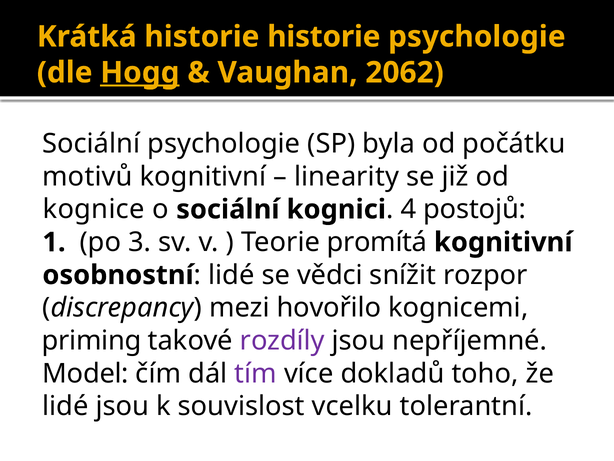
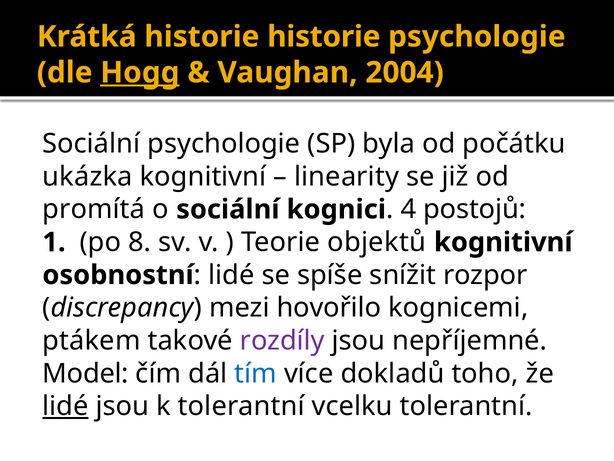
2062: 2062 -> 2004 (405, 72)
motivů: motivů -> ukázka (87, 176)
kognice: kognice -> promítá (94, 209)
3: 3 -> 8 (140, 242)
promítá: promítá -> objektů (377, 242)
vědci: vědci -> spíše (330, 275)
priming: priming -> ptákem (91, 340)
tím colour: purple -> blue (256, 373)
lidé underline: none -> present (65, 406)
k souvislost: souvislost -> tolerantní (241, 406)
